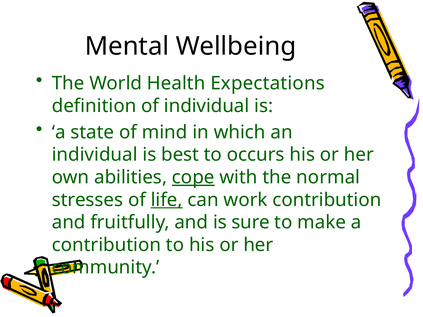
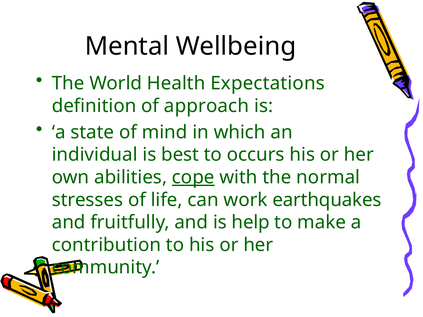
of individual: individual -> approach (207, 106)
life underline: present -> none (167, 200)
work contribution: contribution -> earthquakes (327, 200)
sure: sure -> help (251, 223)
